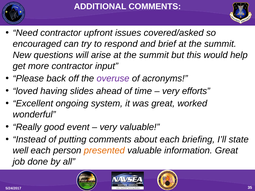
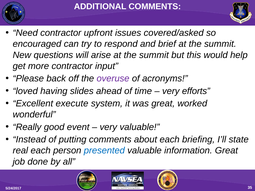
ongoing: ongoing -> execute (72, 104)
well: well -> real (20, 151)
presented colour: orange -> blue (104, 151)
